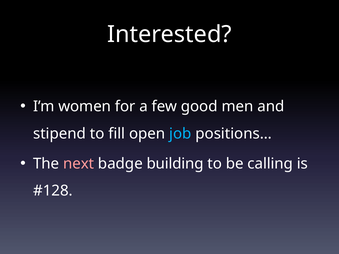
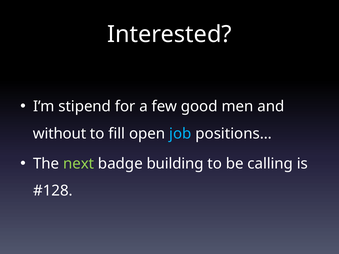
women: women -> stipend (85, 107)
stipend: stipend -> without (60, 134)
next colour: pink -> light green (79, 164)
